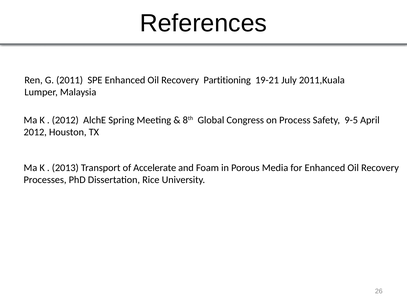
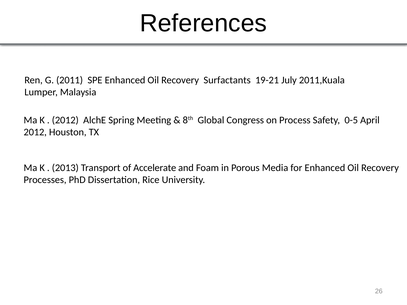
Partitioning: Partitioning -> Surfactants (227, 80)
9-5: 9-5 -> 0-5 (351, 120)
